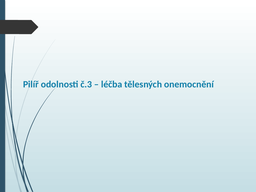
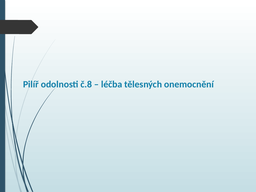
č.3: č.3 -> č.8 (86, 84)
